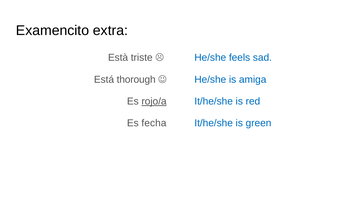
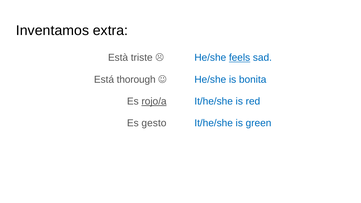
Examencito: Examencito -> Inventamos (52, 31)
feels underline: none -> present (240, 58)
amiga: amiga -> bonita (253, 79)
fecha: fecha -> gesto (154, 123)
